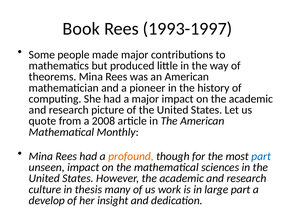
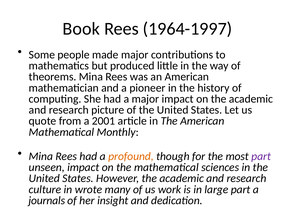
1993-1997: 1993-1997 -> 1964-1997 (187, 29)
2008: 2008 -> 2001 (104, 121)
part colour: blue -> purple (261, 156)
thesis: thesis -> wrote (88, 189)
develop: develop -> journals (47, 200)
